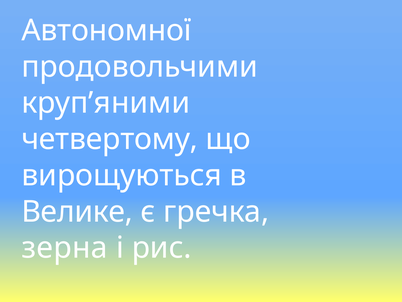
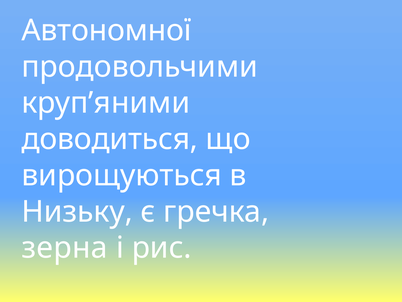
четвертому: четвертому -> доводиться (110, 139)
Велике: Велике -> Низьку (77, 211)
